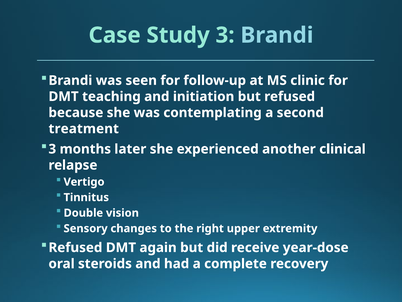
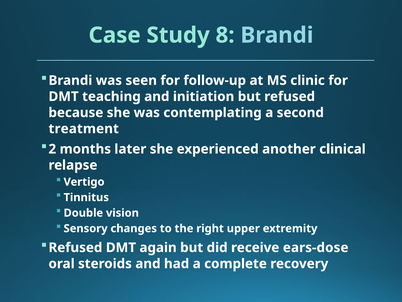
Study 3: 3 -> 8 (225, 35)
3: 3 -> 2 (52, 149)
year-dose: year-dose -> ears-dose (316, 247)
